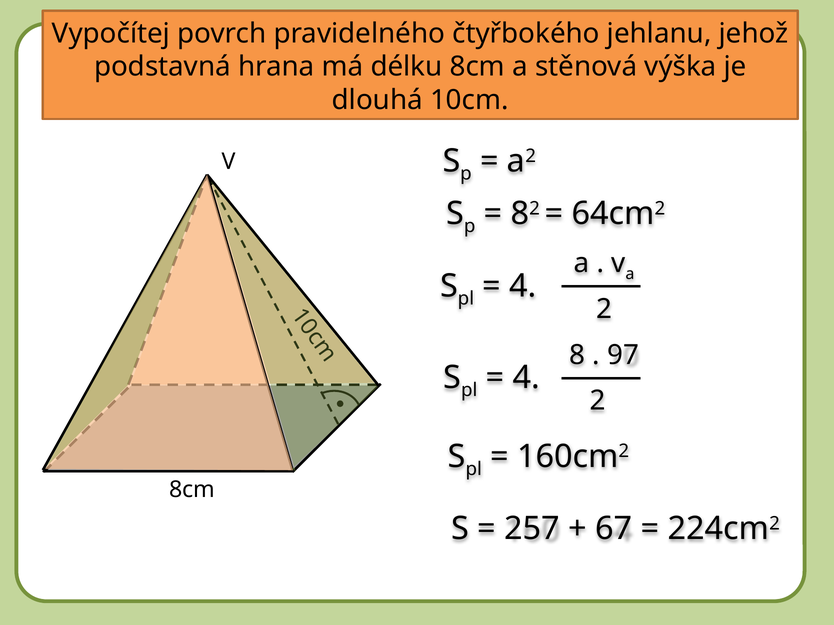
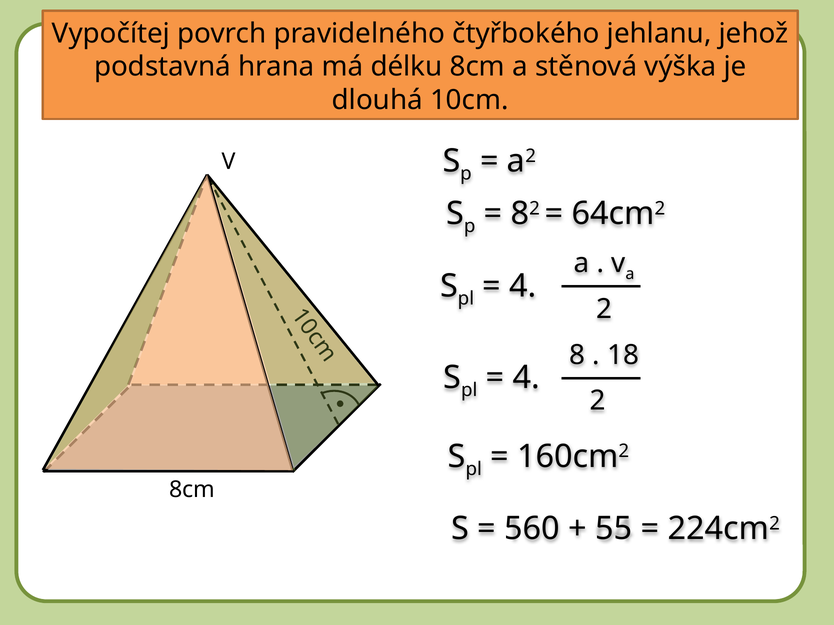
97: 97 -> 18 (623, 355)
257: 257 -> 560 (532, 529)
67: 67 -> 55 (614, 529)
